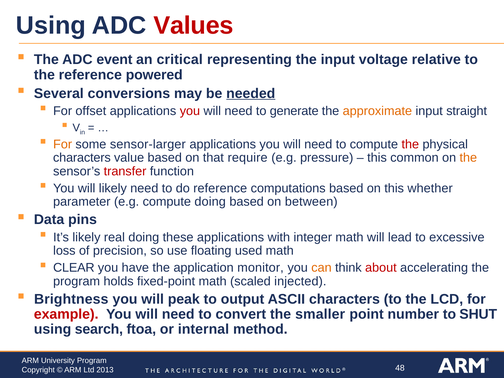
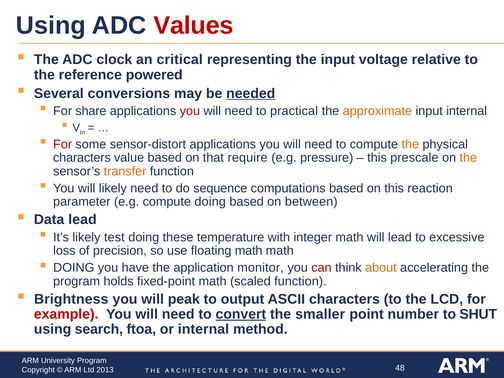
event: event -> clock (114, 60)
offset: offset -> share (91, 111)
generate: generate -> practical (294, 111)
input straight: straight -> internal (467, 111)
For colour: orange -> red (63, 144)
sensor-larger: sensor-larger -> sensor-distort (148, 144)
the colour: red -> orange (410, 144)
common: common -> prescale (414, 158)
transfer colour: red -> orange (125, 171)
do reference: reference -> sequence (220, 188)
whether: whether -> reaction (430, 188)
Data pins: pins -> lead (82, 220)
real: real -> test (114, 237)
these applications: applications -> temperature (231, 237)
floating used: used -> math (249, 251)
CLEAR: CLEAR -> DOING (74, 268)
can colour: orange -> red (321, 268)
about colour: red -> orange (381, 268)
scaled injected: injected -> function (300, 281)
convert underline: none -> present (241, 314)
